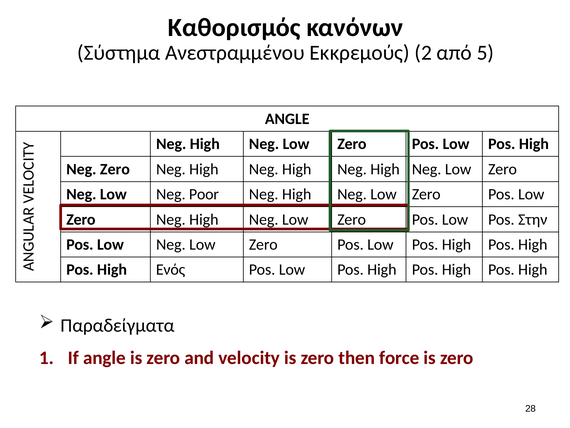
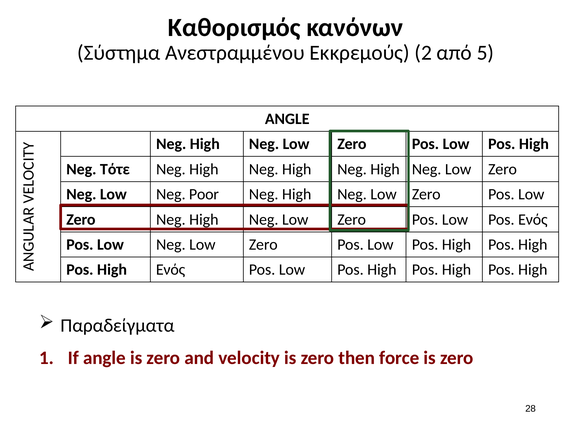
Neg Zero: Zero -> Τότε (115, 169)
Pos Στην: Στην -> Ενός (533, 219)
